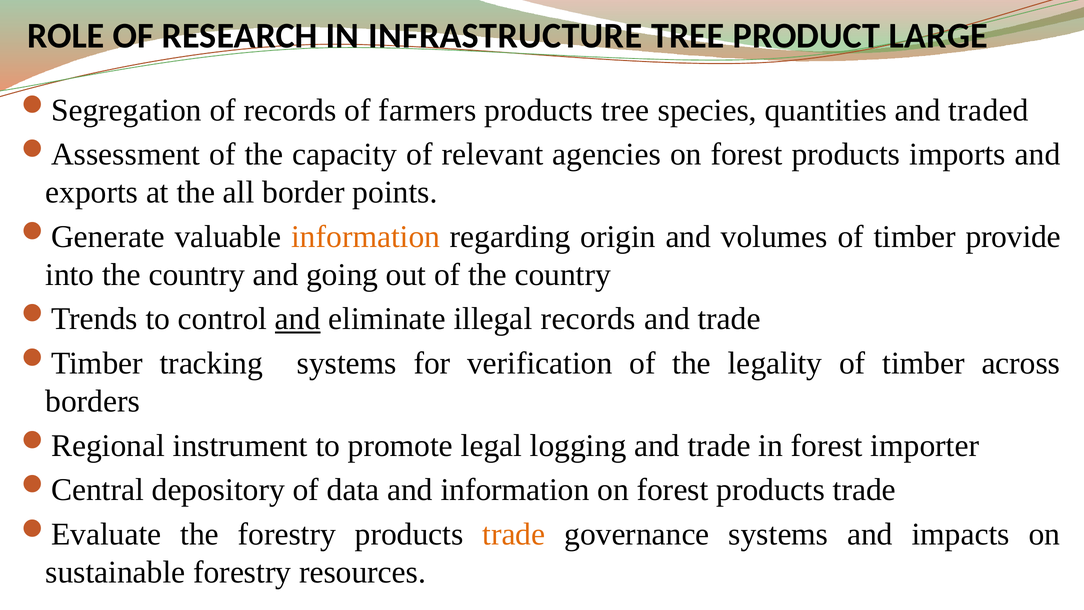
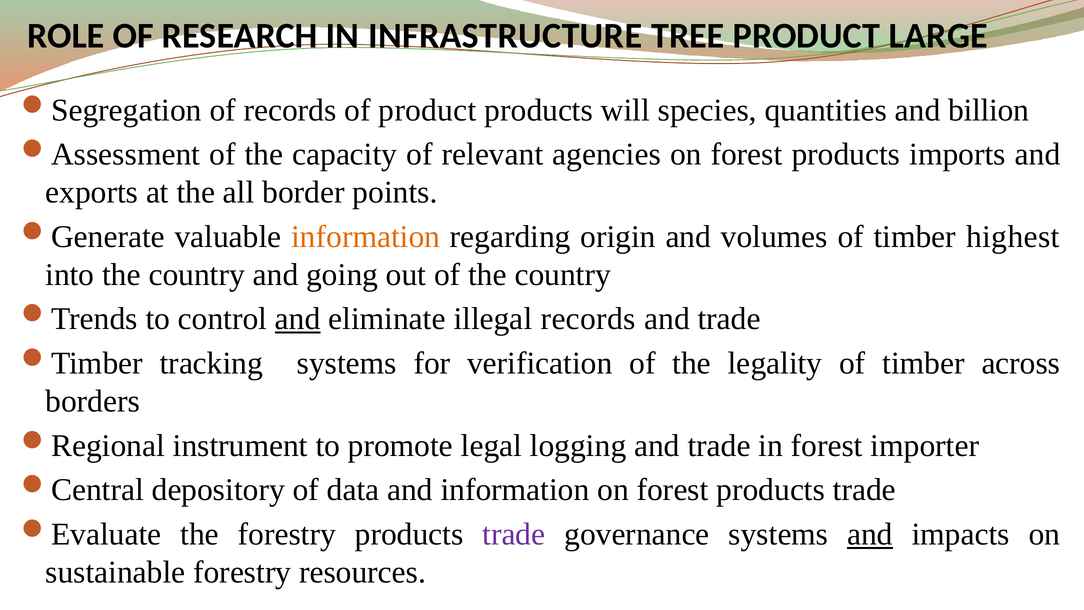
of farmers: farmers -> product (427, 110)
products tree: tree -> will (625, 110)
traded: traded -> billion (989, 110)
provide: provide -> highest (1013, 237)
trade colour: orange -> purple (514, 534)
and underline: none -> present (870, 534)
